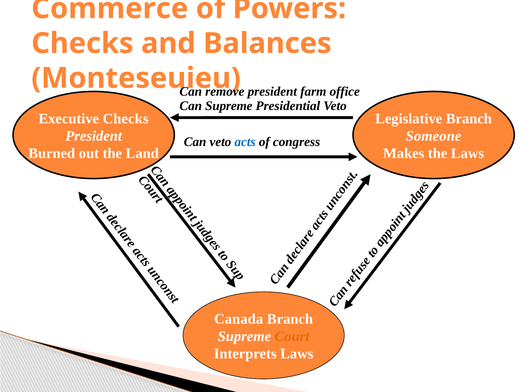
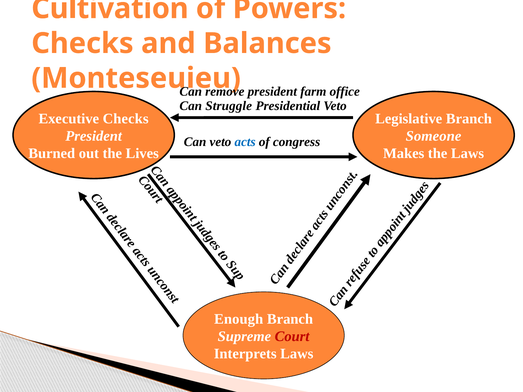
Commerce: Commerce -> Cultivation (110, 9)
Can Supreme: Supreme -> Struggle (229, 106)
Land: Land -> Lives (142, 154)
Canada: Canada -> Enough (239, 319)
Court colour: orange -> red (292, 337)
